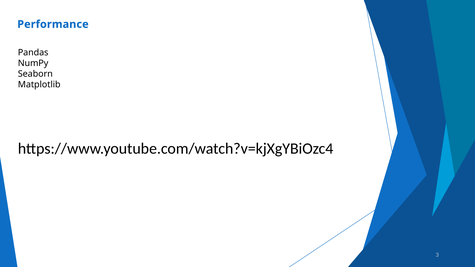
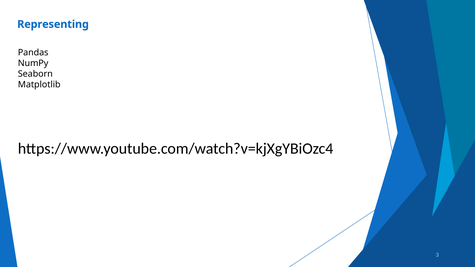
Performance: Performance -> Representing (53, 24)
